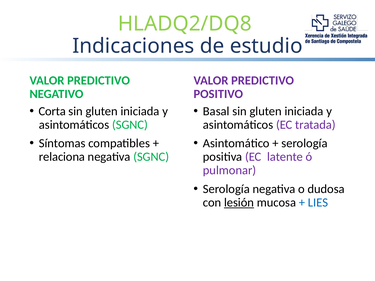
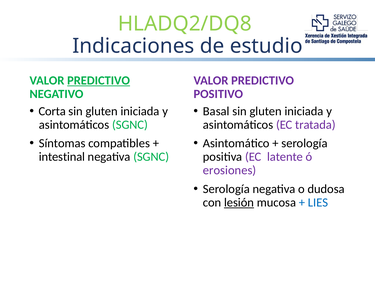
PREDICTIVO underline: none -> present (99, 81)
relaciona: relaciona -> intestinal (62, 157)
pulmonar: pulmonar -> erosiones (230, 170)
